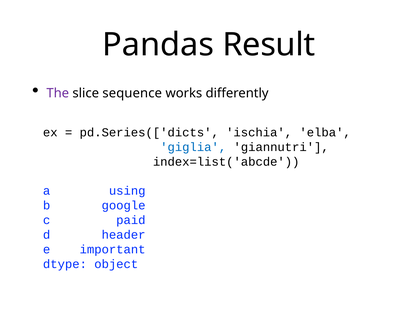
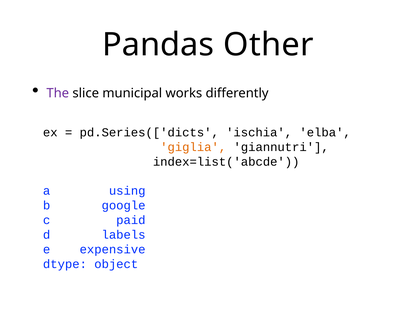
Result: Result -> Other (269, 45)
sequence: sequence -> municipal (132, 93)
giglia colour: blue -> orange (193, 147)
header: header -> labels (124, 235)
important: important -> expensive (113, 250)
